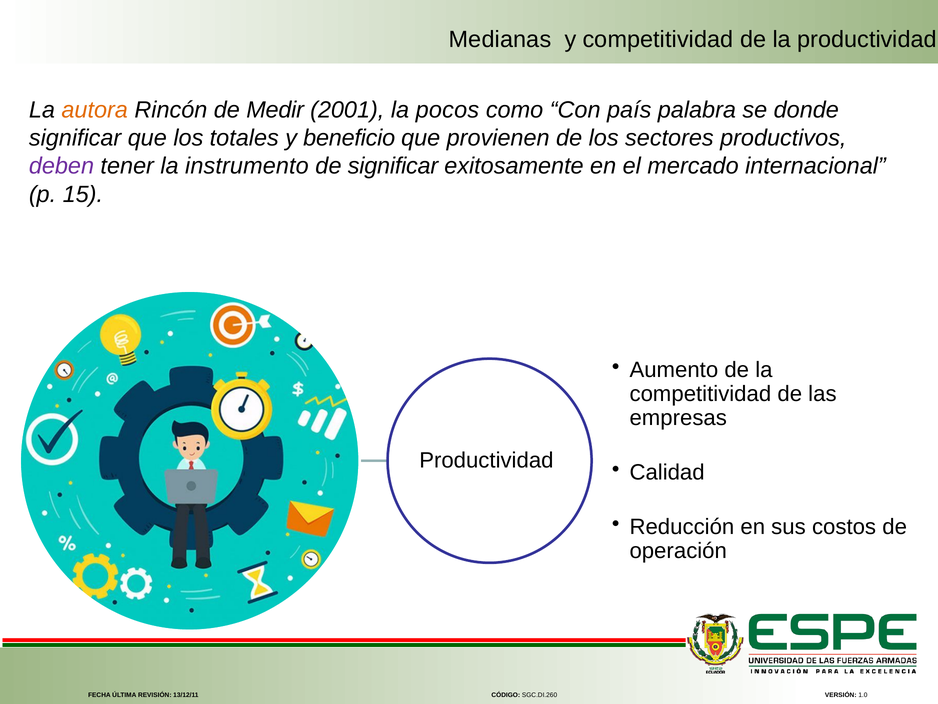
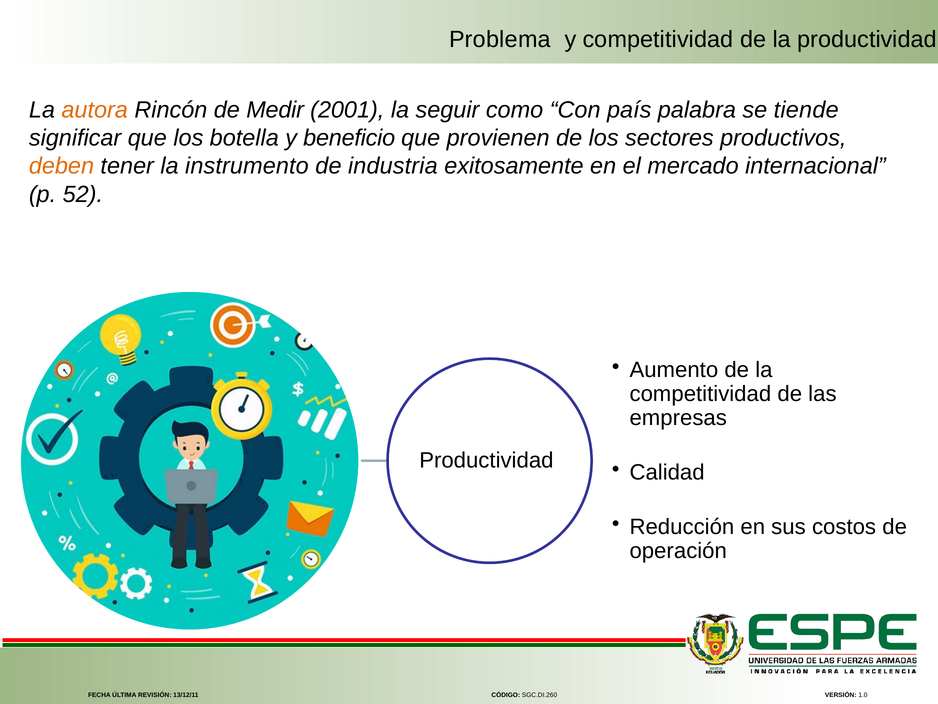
Medianas: Medianas -> Problema (500, 40)
pocos: pocos -> seguir (448, 110)
donde: donde -> tiende (806, 110)
totales: totales -> botella (244, 138)
deben colour: purple -> orange (62, 166)
de significar: significar -> industria (393, 166)
15: 15 -> 52 (83, 194)
